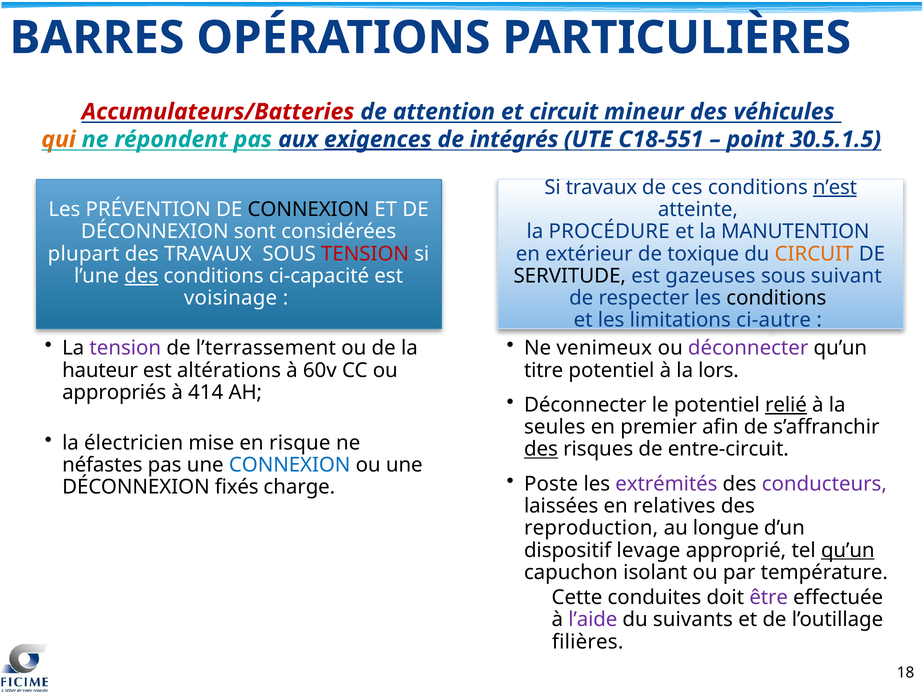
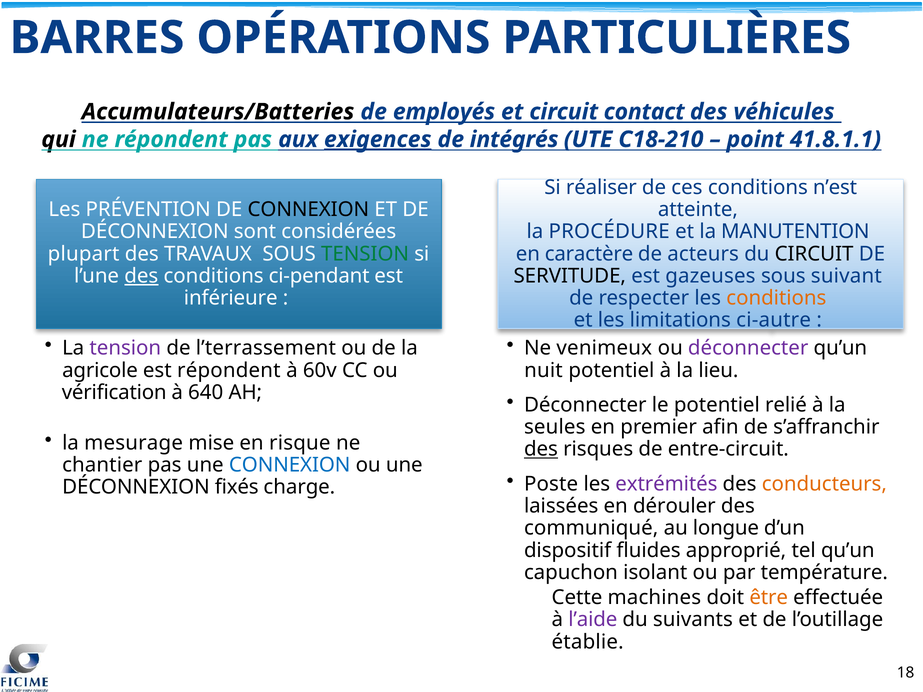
Accumulateurs/Batteries colour: red -> black (218, 112)
attention: attention -> employés (444, 112)
mineur: mineur -> contact (644, 112)
qui colour: orange -> black (59, 139)
C18-551: C18-551 -> C18-210 (661, 139)
30.5.1.5: 30.5.1.5 -> 41.8.1.1 (836, 139)
Si travaux: travaux -> réaliser (601, 188)
n’est underline: present -> none (835, 188)
TENSION colour: red -> green (365, 254)
extérieur: extérieur -> caractère (589, 254)
toxique: toxique -> acteurs (703, 254)
CIRCUIT colour: orange -> black (814, 254)
ci-capacité: ci-capacité -> ci-pendant (319, 276)
voisinage: voisinage -> inférieure (231, 298)
conditions colour: black -> orange (776, 298)
hauteur: hauteur -> agricole (100, 370)
est altérations: altérations -> répondent (229, 370)
titre: titre -> nuit (543, 370)
lors: lors -> lieu (718, 370)
appropriés: appropriés -> vérification (114, 393)
414: 414 -> 640 (206, 393)
relié underline: present -> none (786, 405)
électricien: électricien -> mesurage (134, 443)
néfastes: néfastes -> chantier (102, 465)
conducteurs colour: purple -> orange (824, 484)
relatives: relatives -> dérouler (674, 506)
reproduction: reproduction -> communiqué (591, 528)
levage: levage -> fluides (649, 550)
qu’un underline: present -> none (848, 550)
conduites: conduites -> machines (654, 598)
être colour: purple -> orange (769, 598)
filières: filières -> établie (588, 642)
